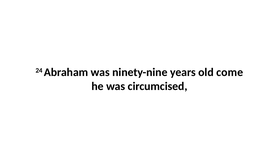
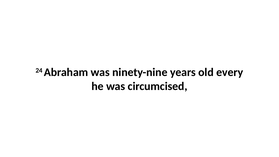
come: come -> every (230, 72)
